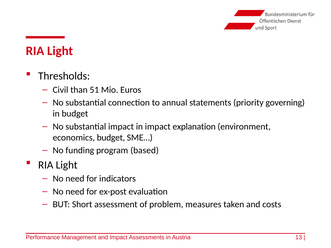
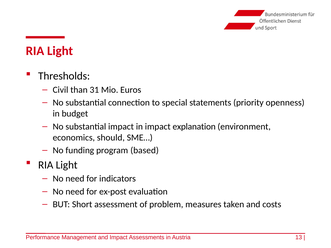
51: 51 -> 31 (94, 90)
annual: annual -> special (175, 103)
governing: governing -> openness (285, 103)
economics budget: budget -> should (111, 138)
